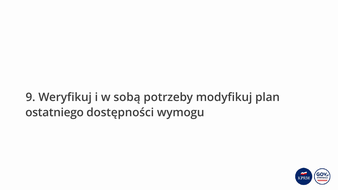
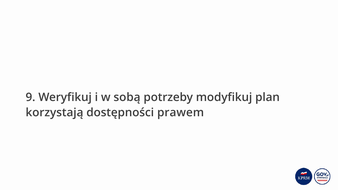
ostatniego: ostatniego -> korzystają (54, 113)
wymogu: wymogu -> prawem (181, 113)
